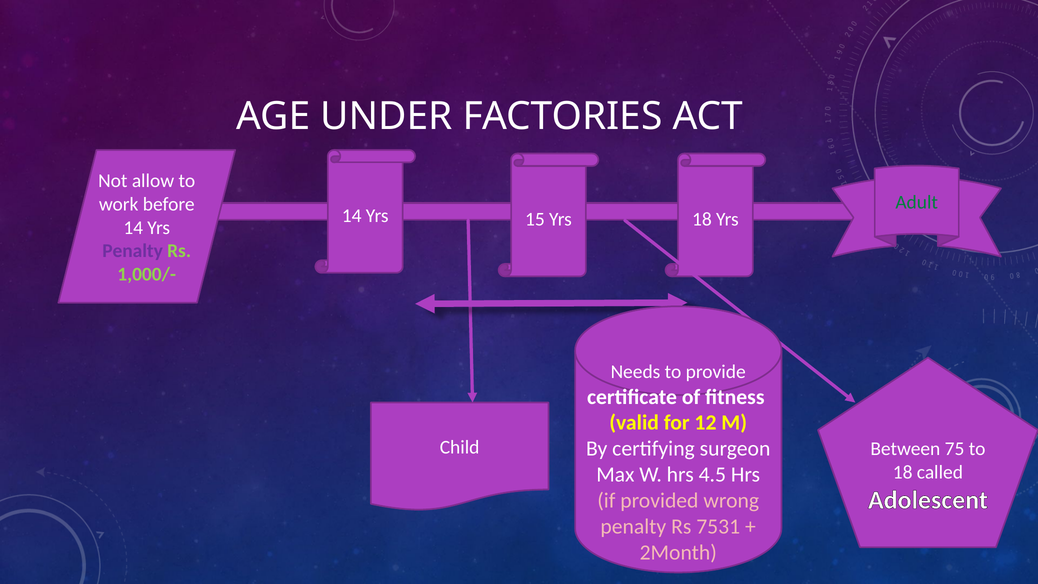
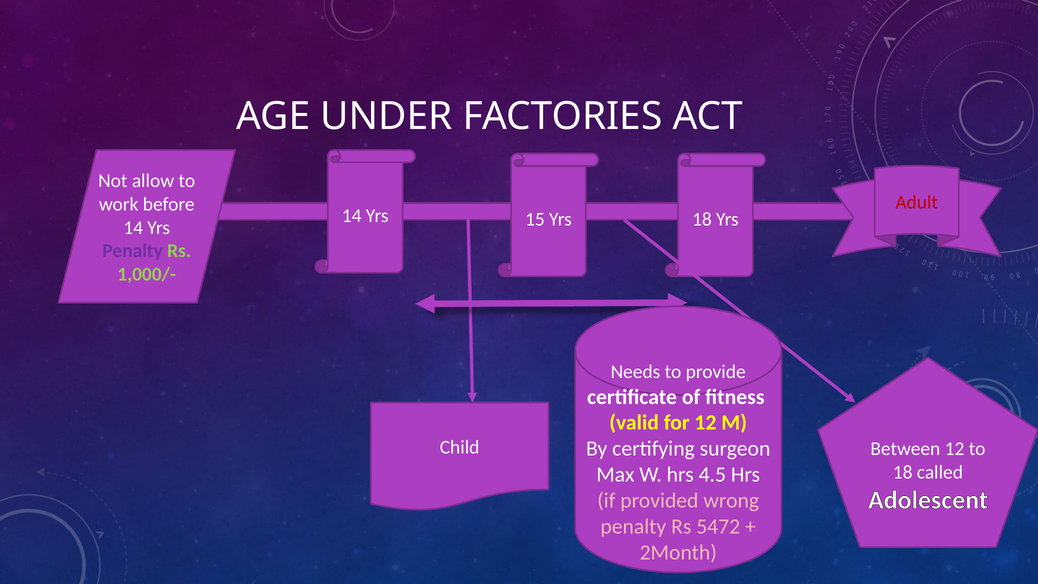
Adult colour: green -> red (917, 202)
Between 75: 75 -> 12 (955, 449)
7531: 7531 -> 5472 (718, 527)
